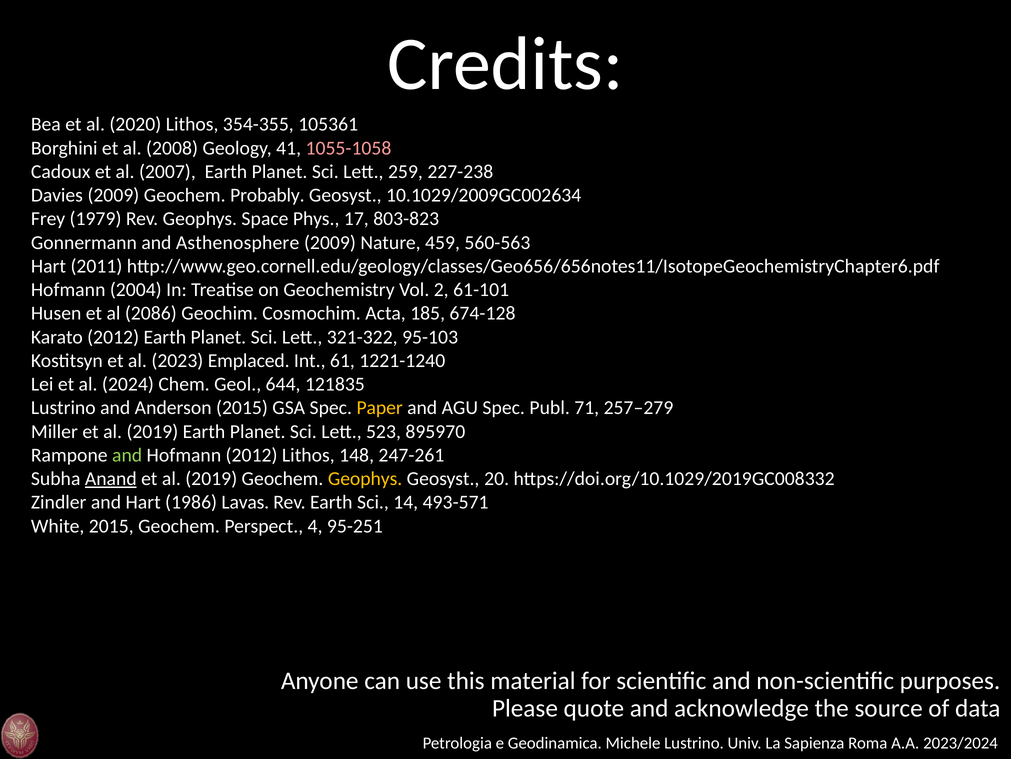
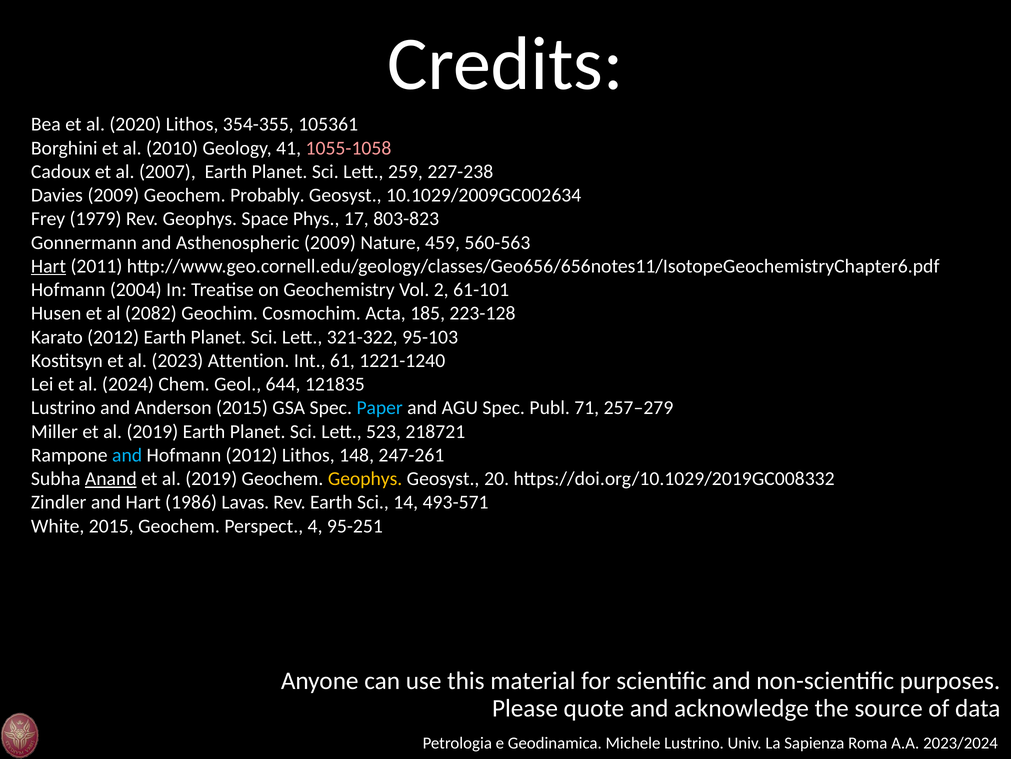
2008: 2008 -> 2010 (172, 148)
Asthenosphere: Asthenosphere -> Asthenospheric (238, 242)
Hart underline: none -> present (48, 266)
2086: 2086 -> 2082 (151, 313)
674-128: 674-128 -> 223-128 (482, 313)
Emplaced: Emplaced -> Attention (249, 360)
Paper colour: yellow -> light blue (380, 408)
895970: 895970 -> 218721 (435, 431)
and colour: light green -> light blue (127, 455)
